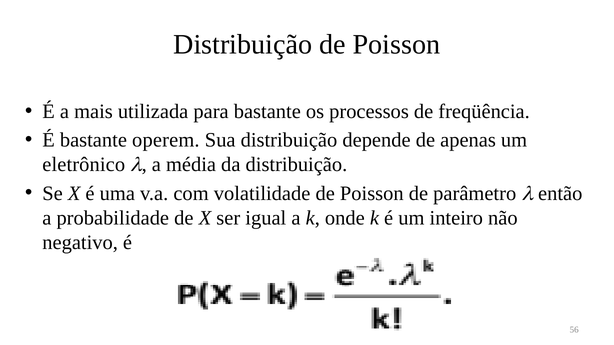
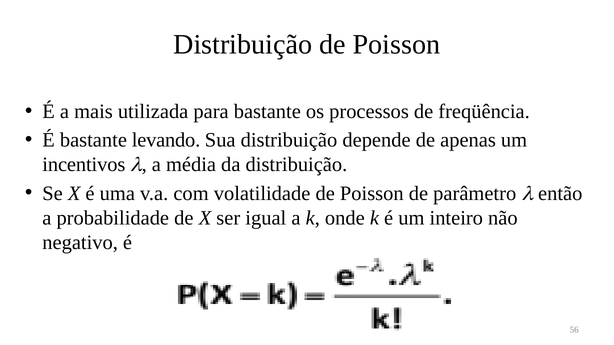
operem: operem -> levando (166, 140)
eletrônico: eletrônico -> incentivos (84, 165)
